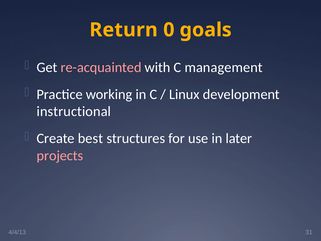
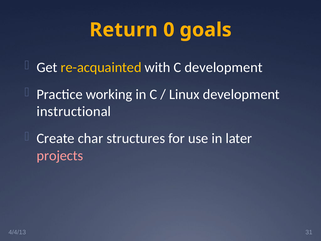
re-acquainted colour: pink -> yellow (101, 67)
C management: management -> development (224, 67)
best: best -> char (91, 138)
